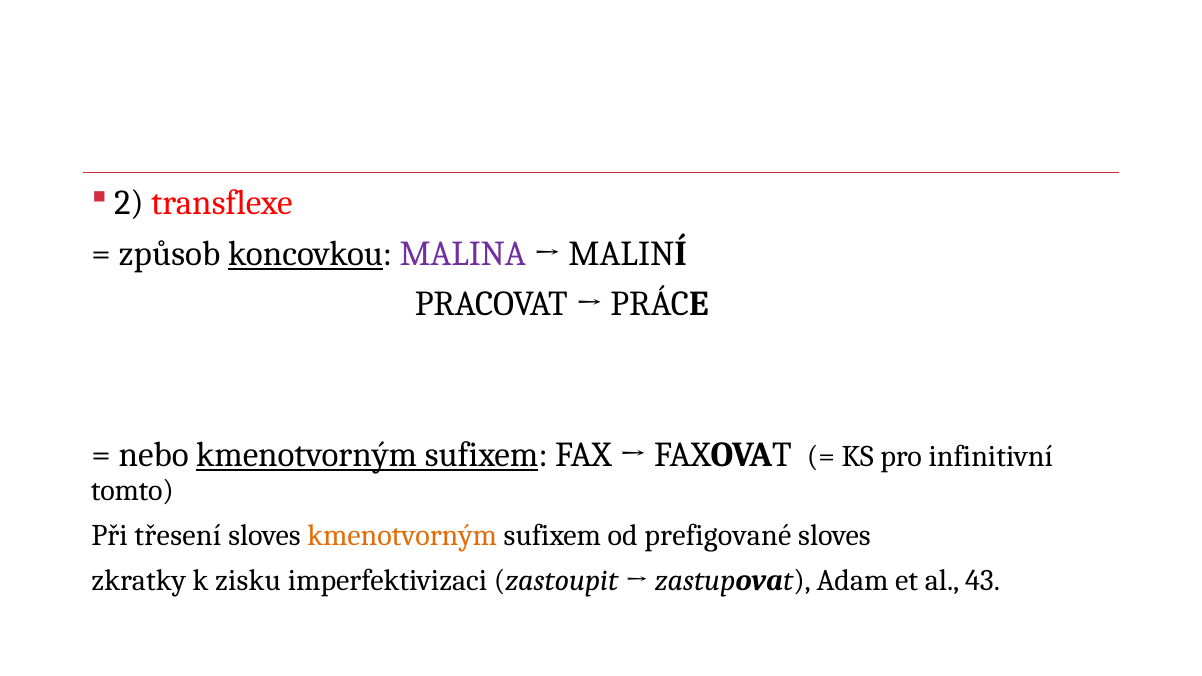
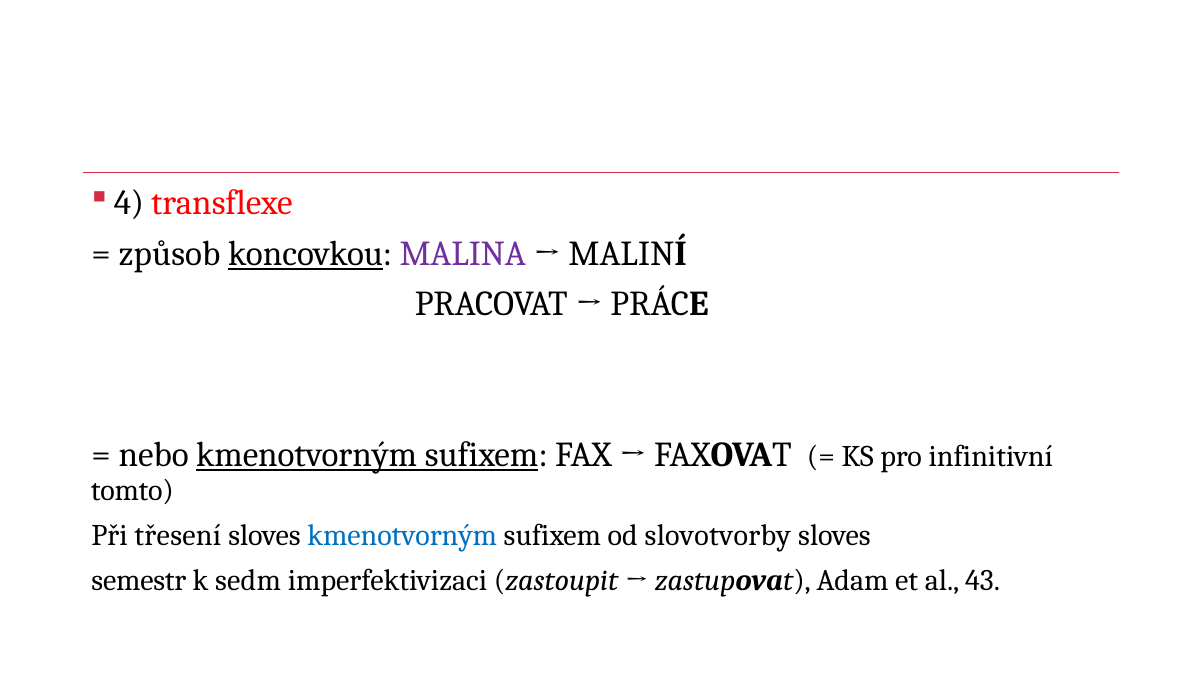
2: 2 -> 4 (129, 203)
kmenotvorným colour: orange -> blue (402, 535)
prefigované: prefigované -> slovotvorby (718, 535)
zkratky: zkratky -> semestr (139, 580)
zisku: zisku -> sedm (248, 580)
